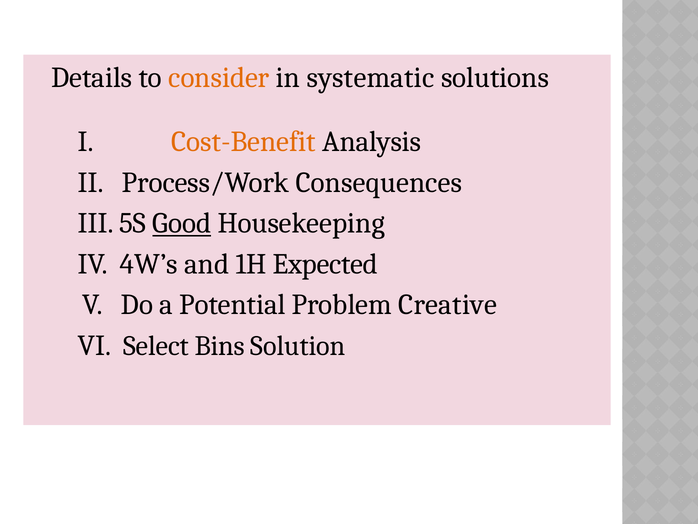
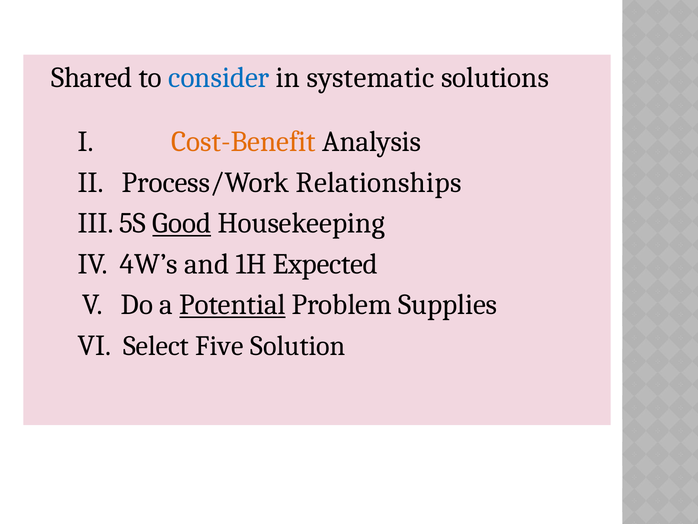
Details: Details -> Shared (92, 78)
consider colour: orange -> blue (219, 78)
Consequences: Consequences -> Relationships (379, 182)
Potential underline: none -> present (232, 305)
Creative: Creative -> Supplies (448, 305)
Bins: Bins -> Five (220, 346)
